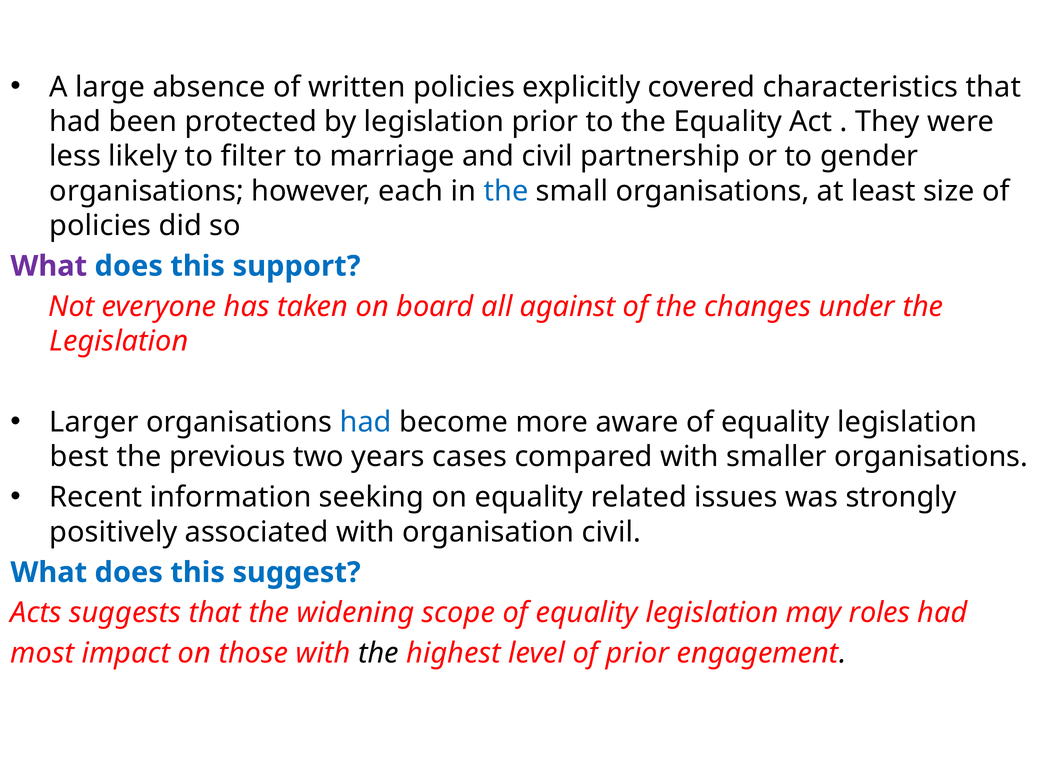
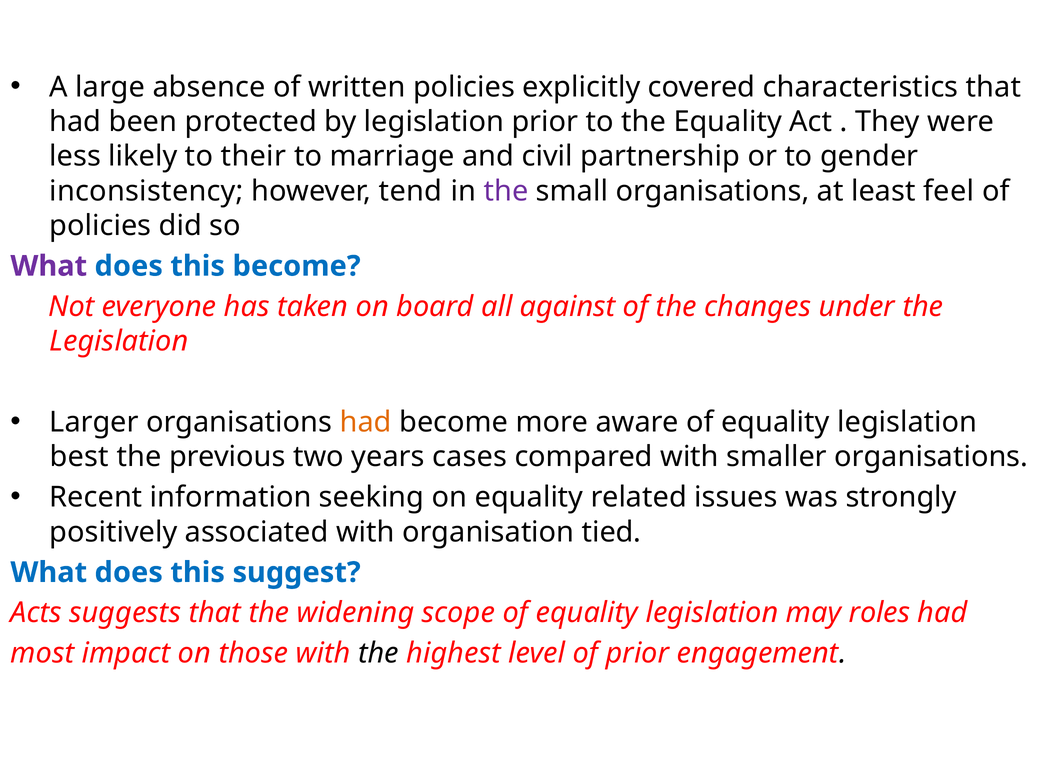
filter: filter -> their (253, 156)
organisations: organisations -> inconsistency (147, 191)
each: each -> tend (411, 191)
the colour: blue -> purple (506, 191)
size: size -> feel (949, 191)
this support: support -> become (297, 266)
had colour: blue -> orange (366, 423)
organisation civil: civil -> tied (612, 533)
